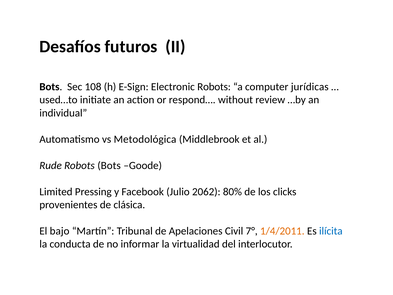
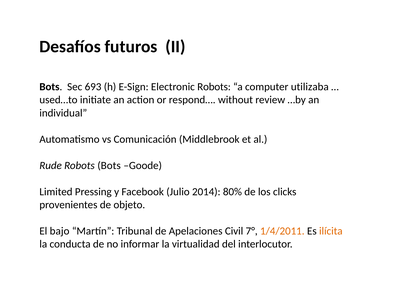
108: 108 -> 693 (93, 87)
jurídicas: jurídicas -> utilizaba (310, 87)
Metodológica: Metodológica -> Comunicación (145, 139)
2062: 2062 -> 2014 (206, 191)
clásica: clásica -> objeto (129, 205)
ilícita colour: blue -> orange (331, 231)
